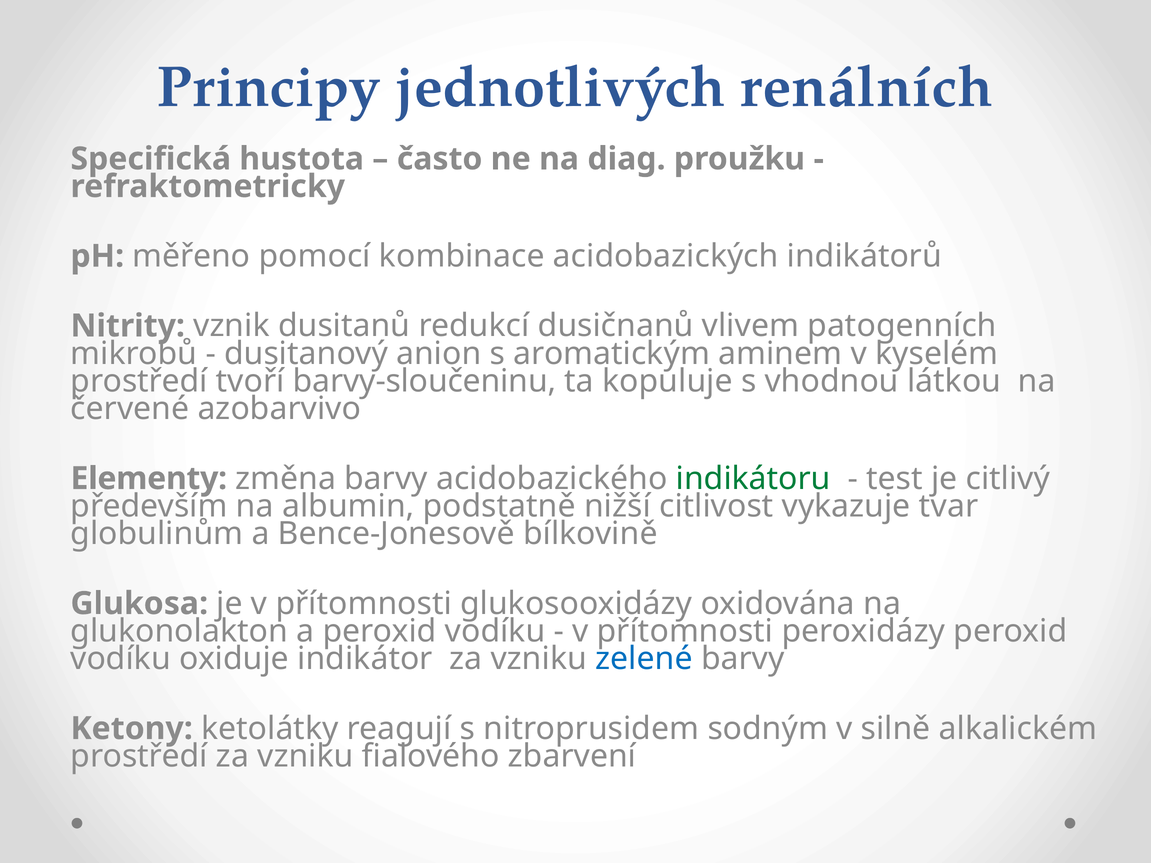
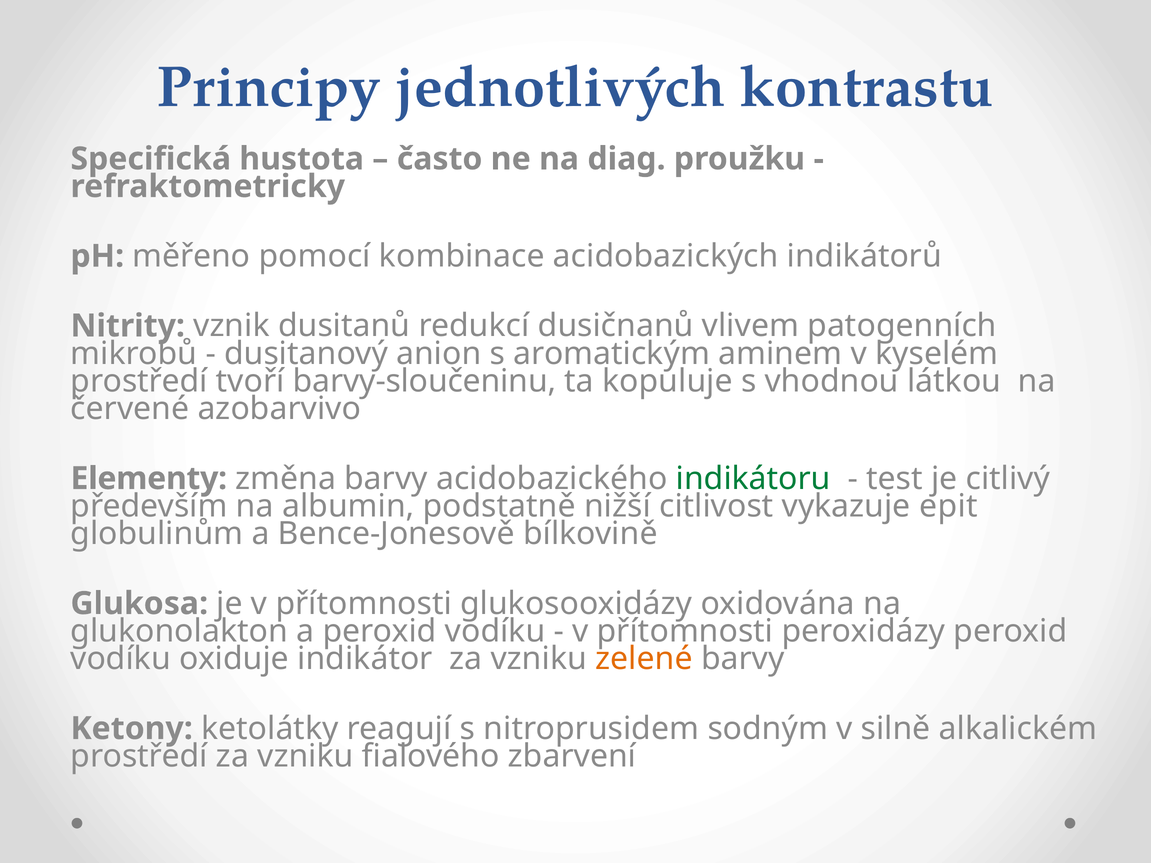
renálních: renálních -> kontrastu (867, 87)
tvar: tvar -> epit (949, 506)
zelené colour: blue -> orange (644, 659)
